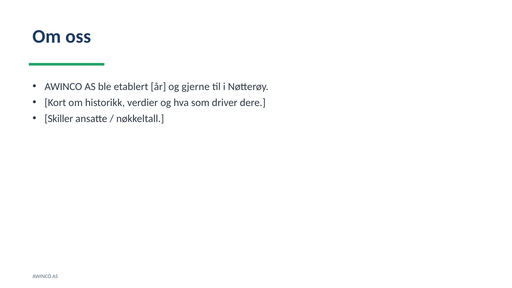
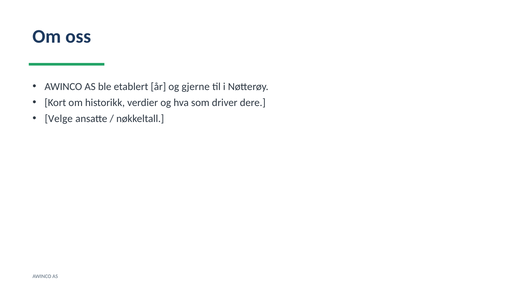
Skiller: Skiller -> Velge (59, 119)
